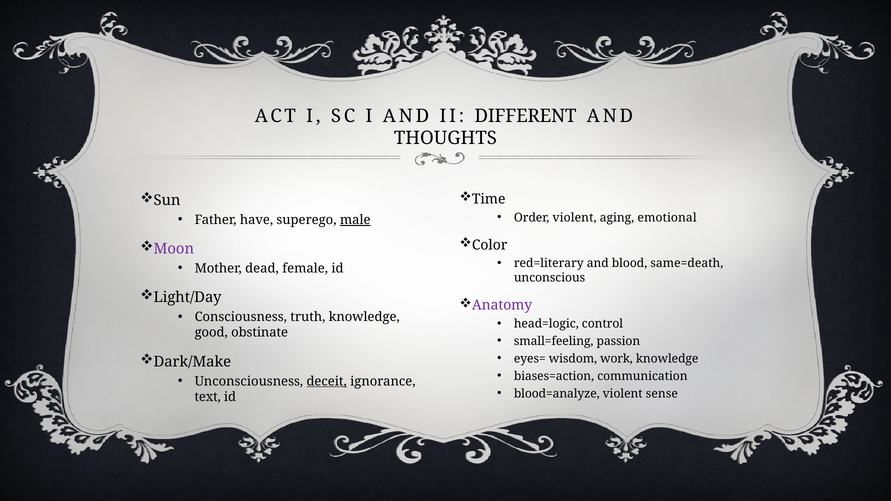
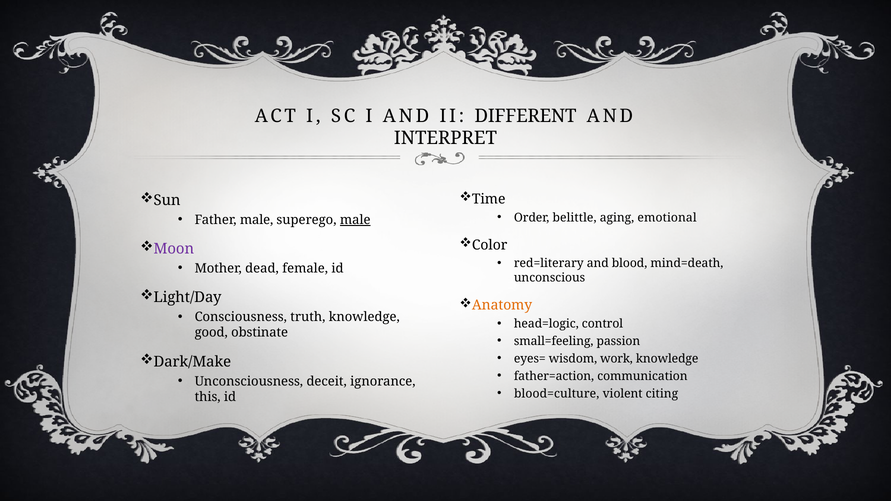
THOUGHTS: THOUGHTS -> INTERPRET (445, 138)
Order violent: violent -> belittle (575, 218)
Father have: have -> male (257, 220)
same=death: same=death -> mind=death (687, 263)
Anatomy colour: purple -> orange (502, 305)
biases=action: biases=action -> father=action (554, 376)
deceit underline: present -> none (327, 381)
blood=analyze: blood=analyze -> blood=culture (557, 394)
sense: sense -> citing (662, 394)
text: text -> this (208, 397)
